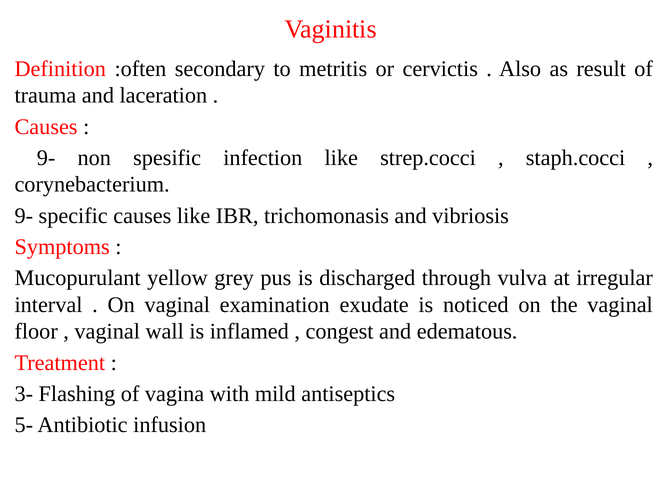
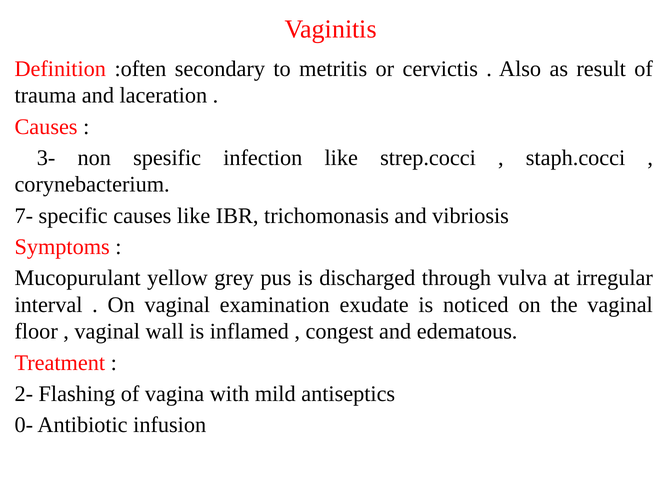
9-: 9- -> 3- (46, 158)
9-: 9- -> 7- (24, 216)
3-: 3- -> 2- (24, 394)
5-: 5- -> 0- (24, 425)
